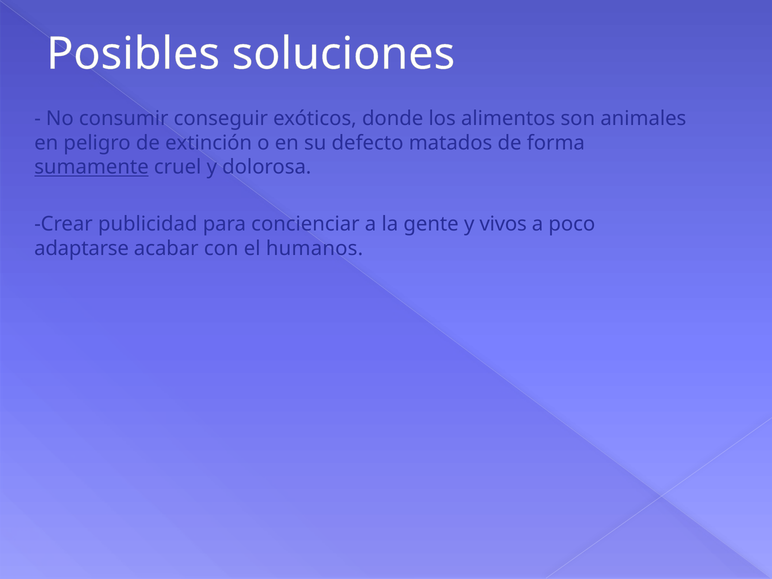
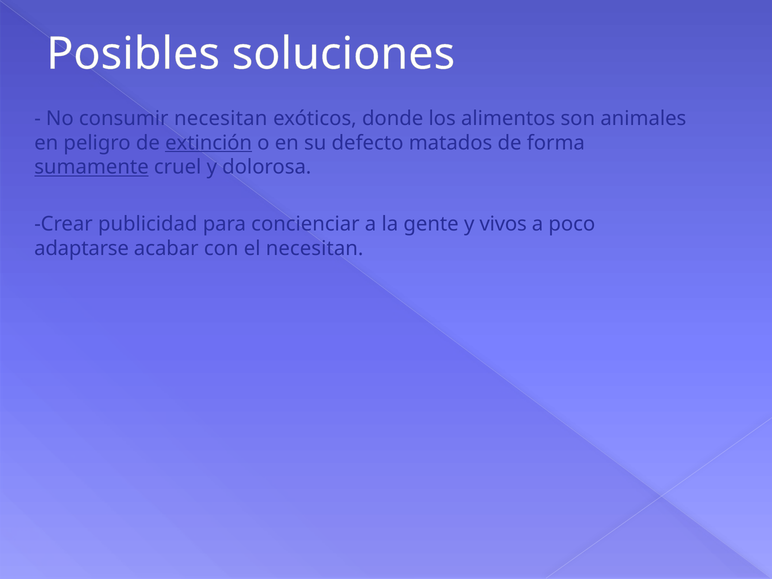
consumir conseguir: conseguir -> necesitan (221, 118)
extinción underline: none -> present (209, 143)
el humanos: humanos -> necesitan (315, 249)
